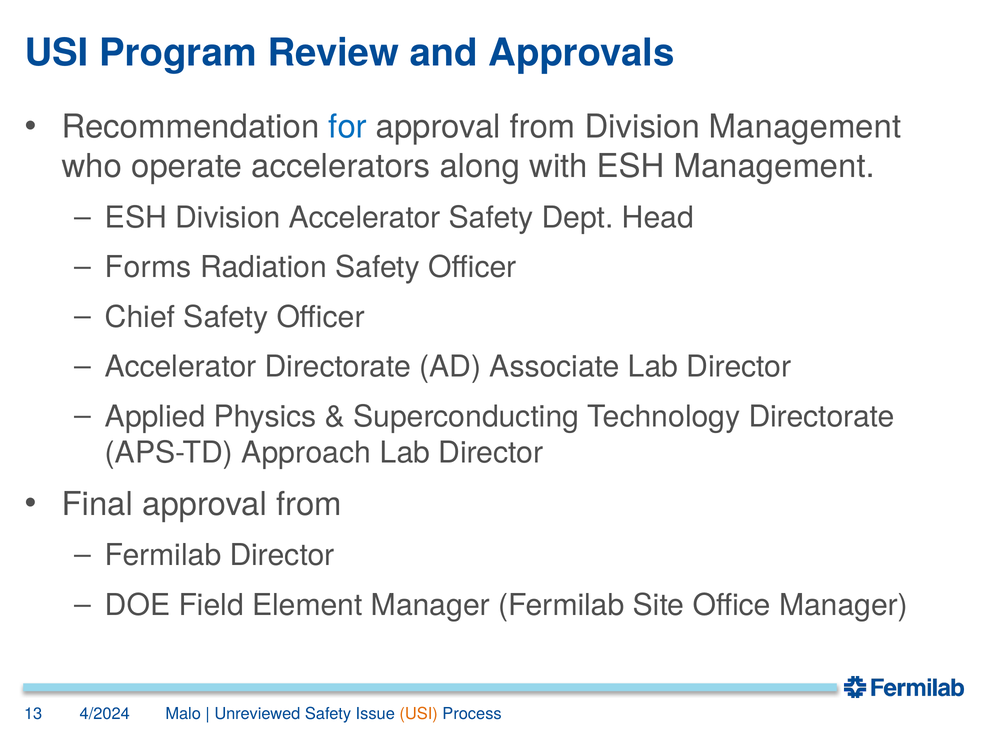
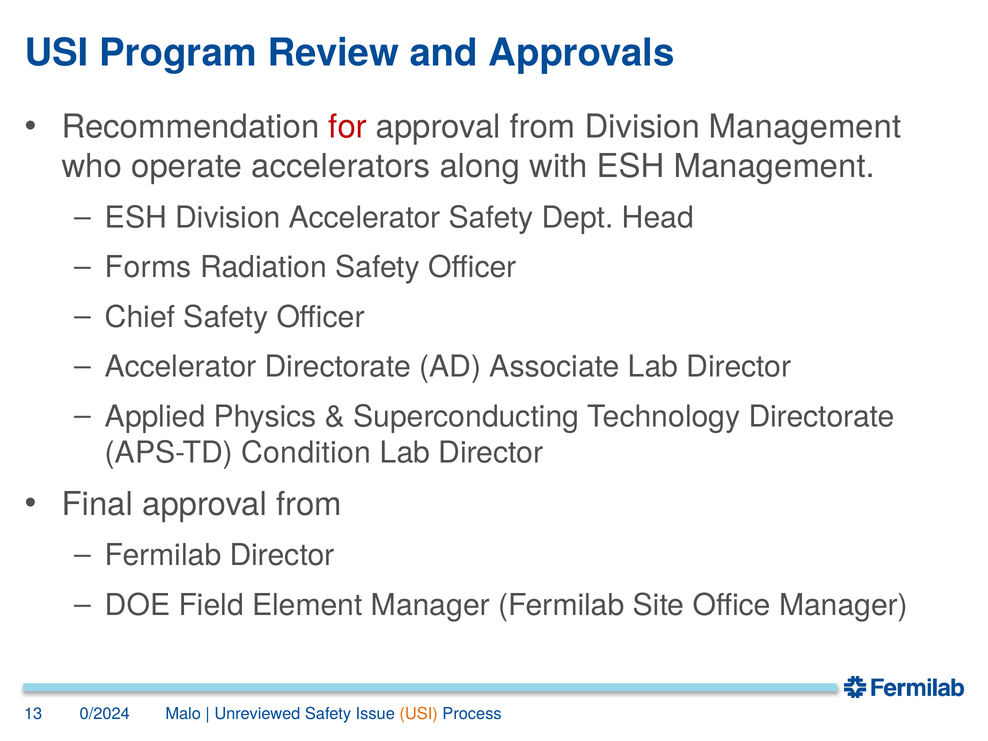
for colour: blue -> red (348, 127)
Approach: Approach -> Condition (306, 453)
4/2024: 4/2024 -> 0/2024 (105, 714)
